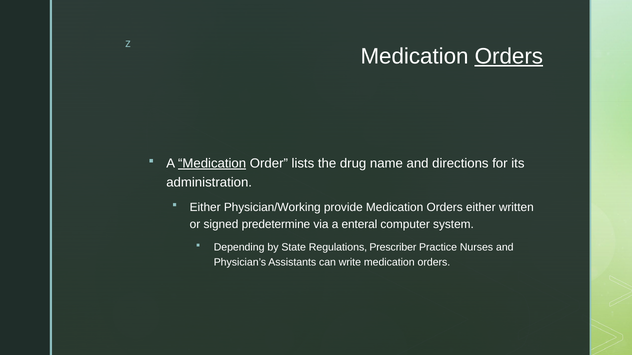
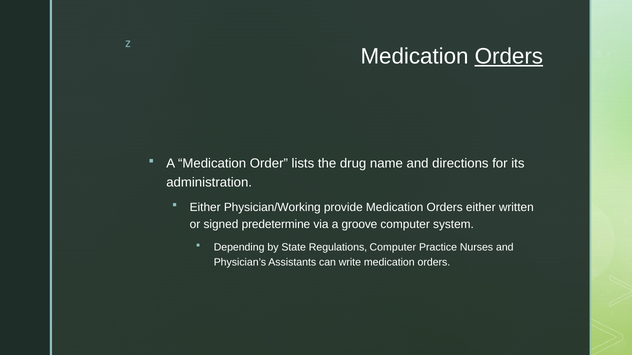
Medication underline: present -> none (212, 164)
enteral: enteral -> groove (359, 225)
Regulations Prescriber: Prescriber -> Computer (393, 248)
